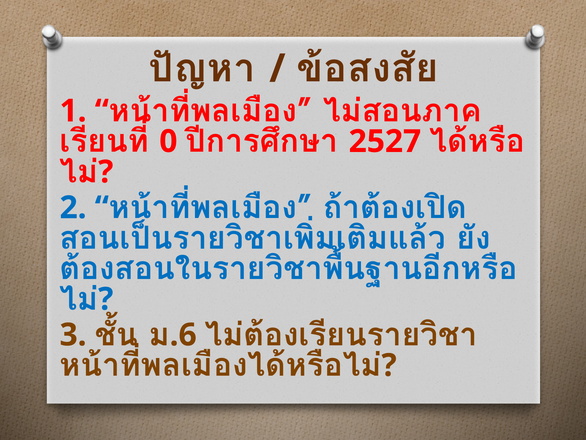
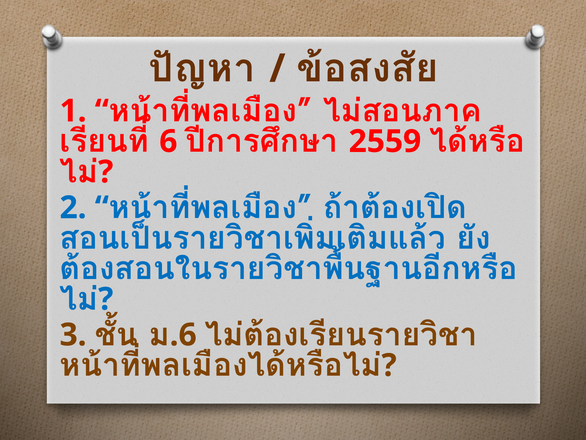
0: 0 -> 6 (168, 141)
2527: 2527 -> 2559 (385, 141)
